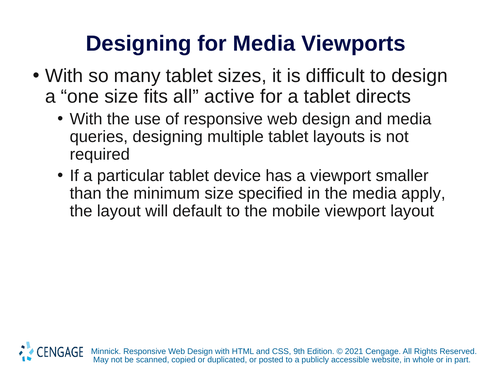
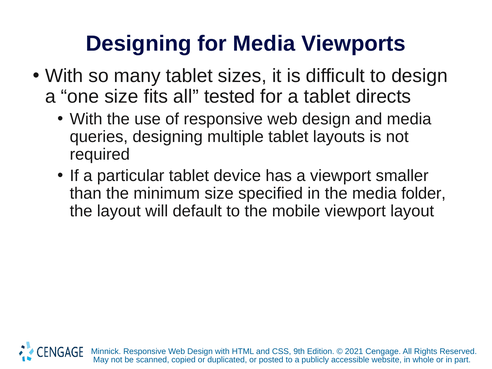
active: active -> tested (230, 97)
apply: apply -> folder (424, 193)
